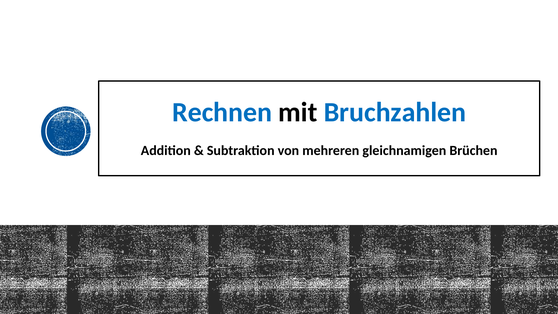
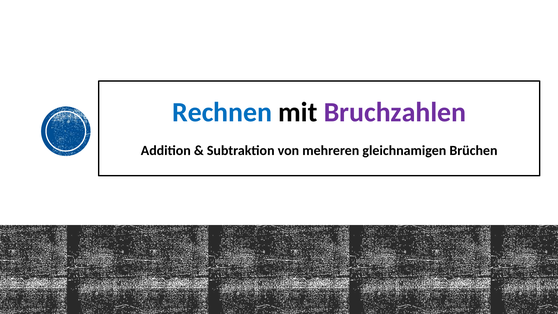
Bruchzahlen colour: blue -> purple (395, 112)
